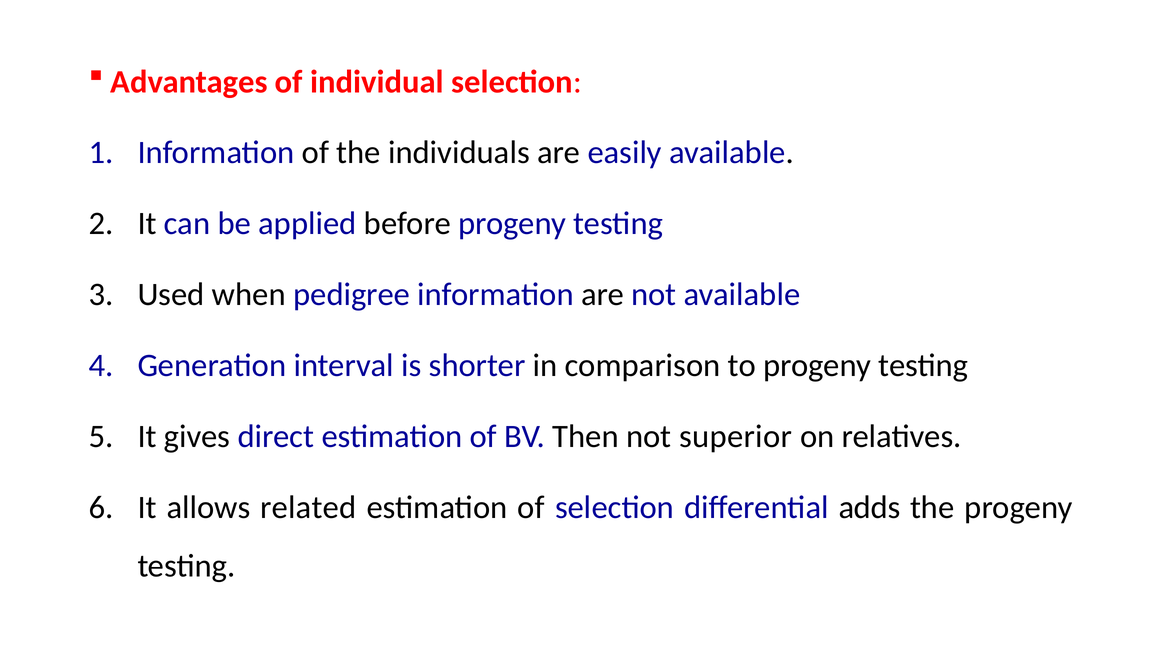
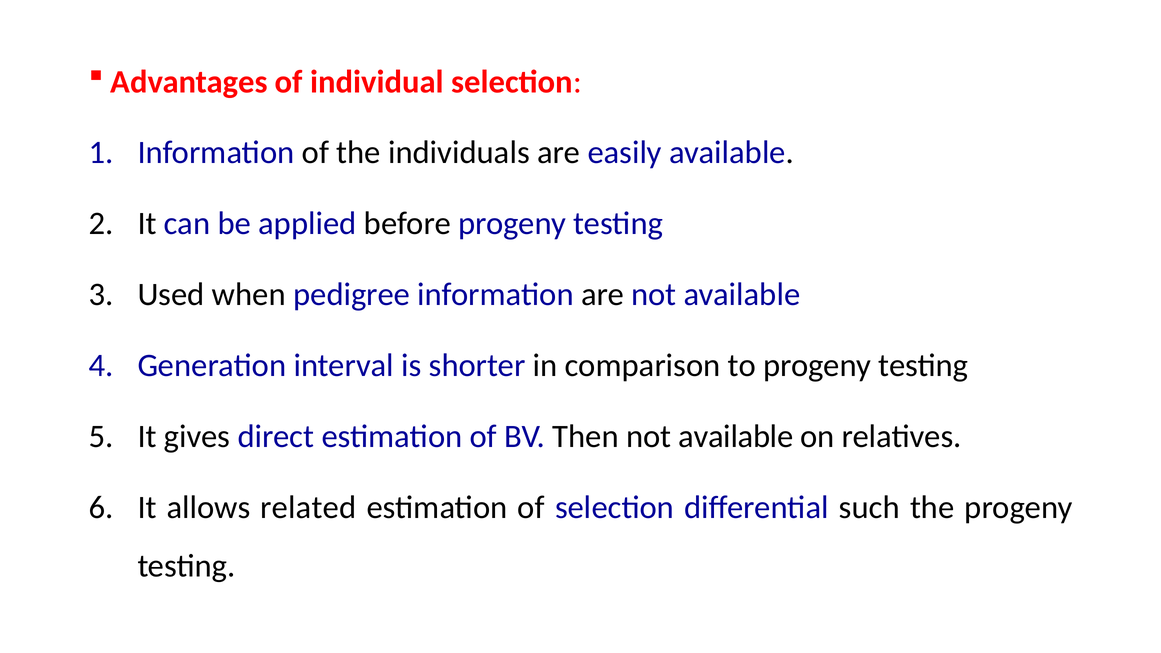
superior: superior -> available (736, 436)
adds: adds -> such (869, 507)
